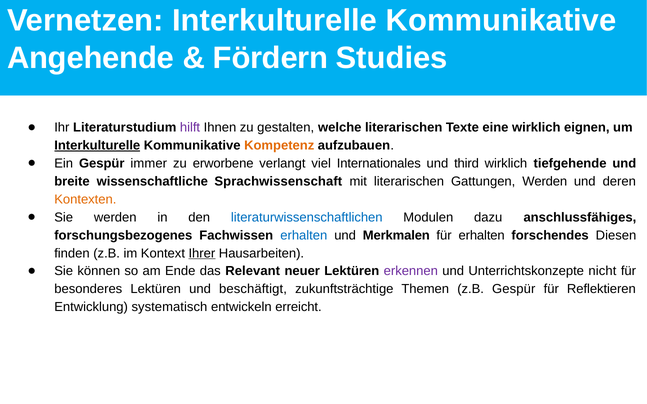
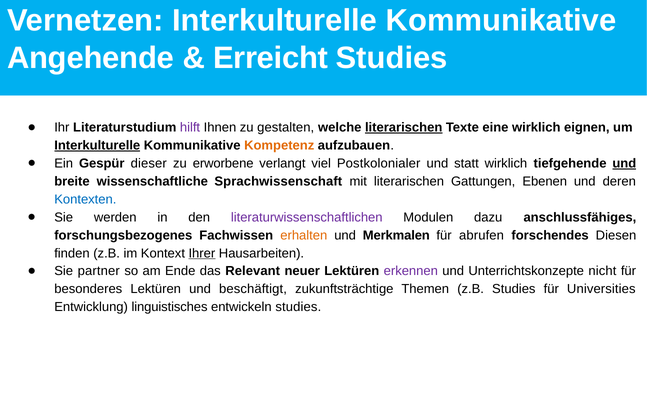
Fördern: Fördern -> Erreicht (271, 58)
literarischen underline: none -> present (404, 128)
immer: immer -> dieser (149, 164)
Internationales: Internationales -> Postkolonialer (379, 164)
third: third -> statt (466, 164)
und underline: none -> present (624, 164)
Gattungen Werden: Werden -> Ebenen (545, 182)
Kontexten colour: orange -> blue (85, 200)
literaturwissenschaftlichen colour: blue -> purple (307, 218)
erhalten colour: blue -> orange (304, 235)
für erhalten: erhalten -> abrufen (482, 235)
können: können -> partner (99, 271)
z.B Gespür: Gespür -> Studies (514, 289)
Reflektieren: Reflektieren -> Universities (601, 289)
systematisch: systematisch -> linguistisches (170, 307)
entwickeln erreicht: erreicht -> studies (298, 307)
